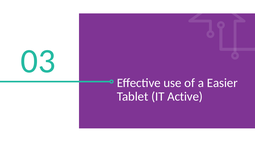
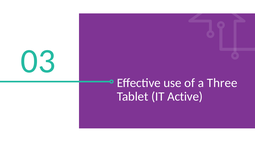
Easier: Easier -> Three (222, 83)
